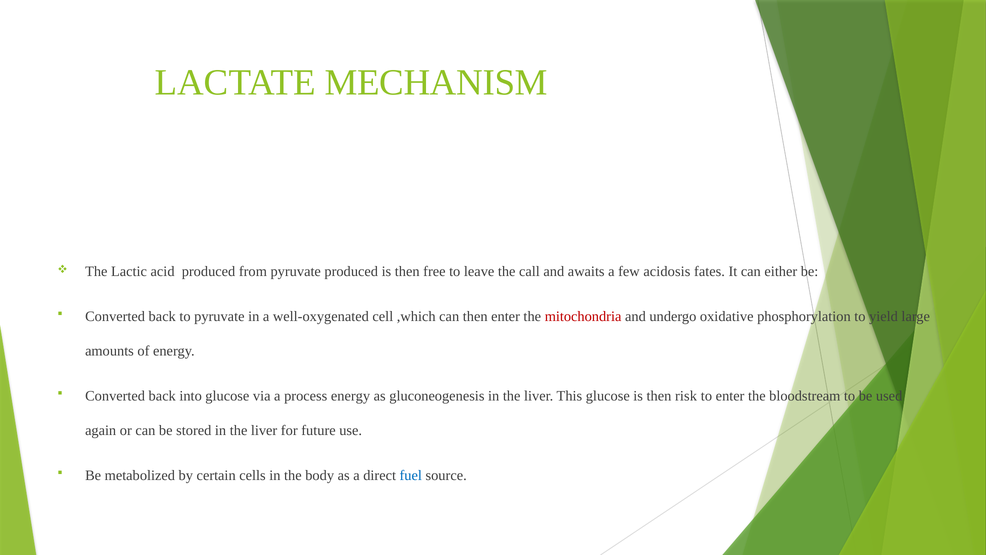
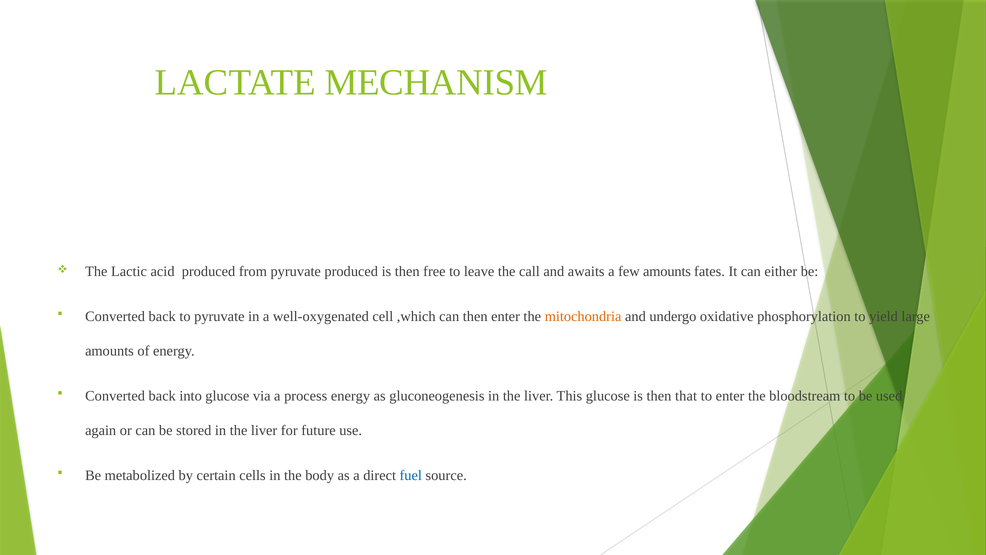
few acidosis: acidosis -> amounts (667, 271)
mitochondria colour: red -> orange (583, 316)
risk: risk -> that (686, 396)
